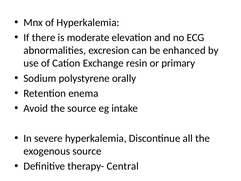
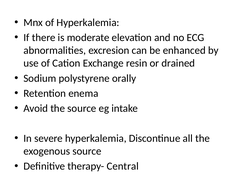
primary: primary -> drained (178, 63)
